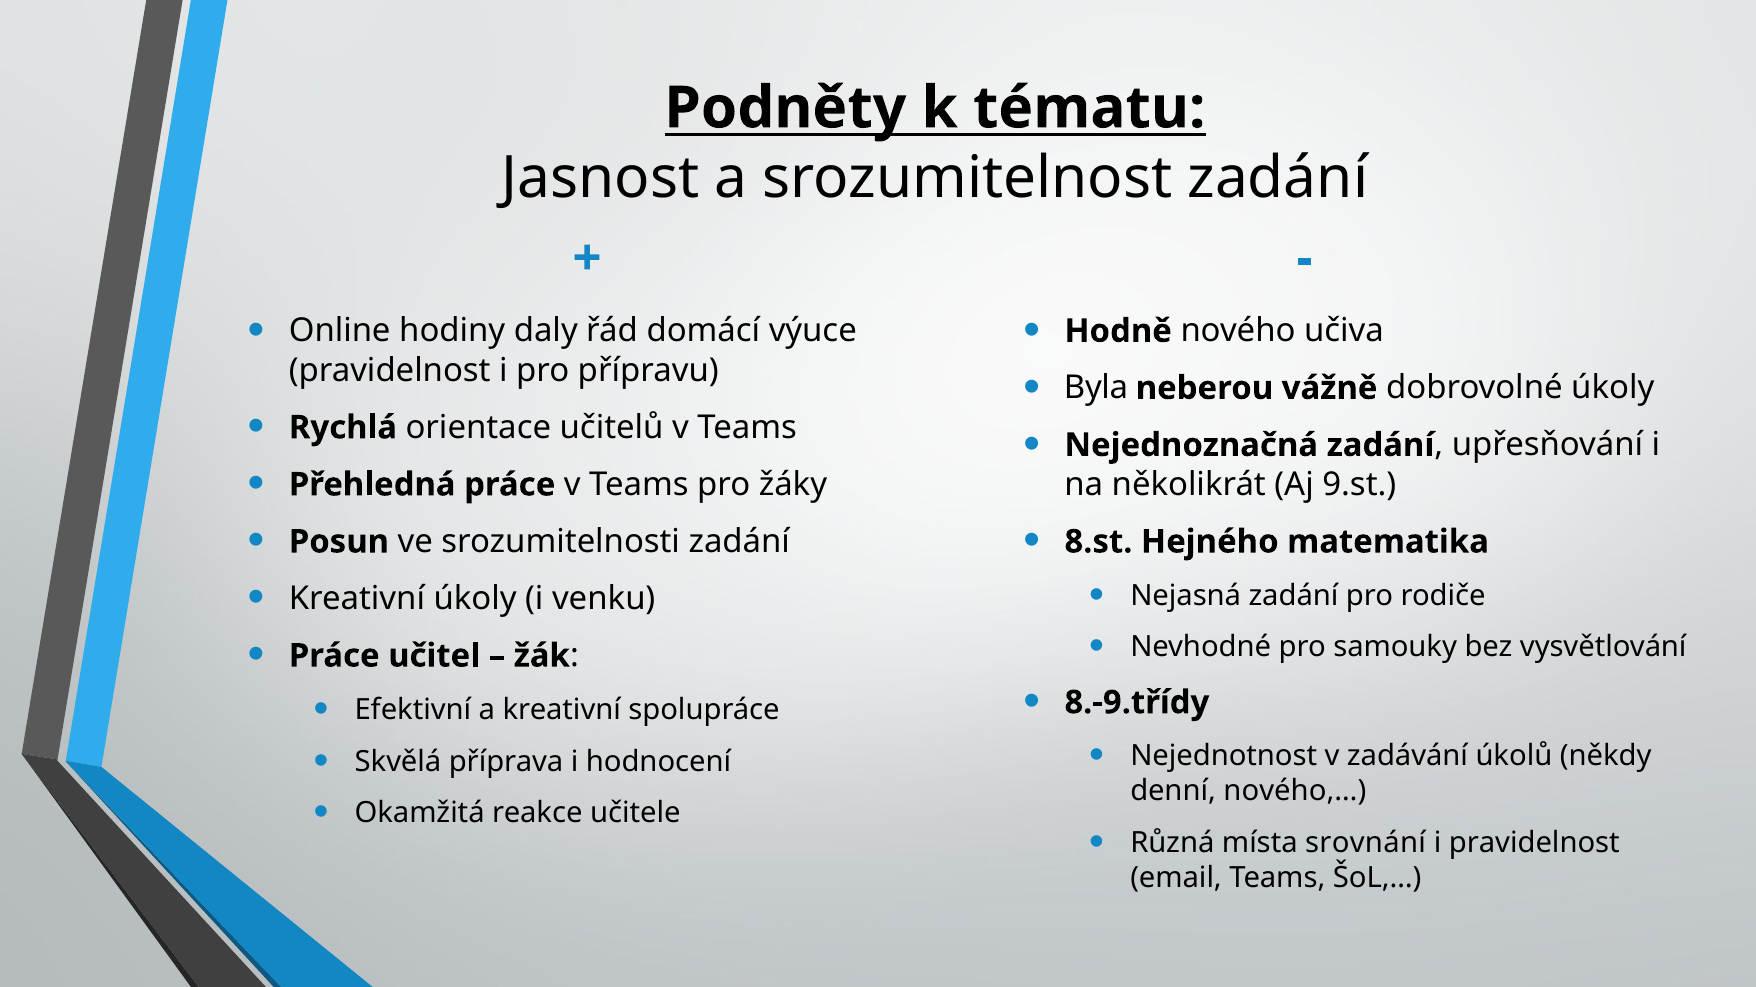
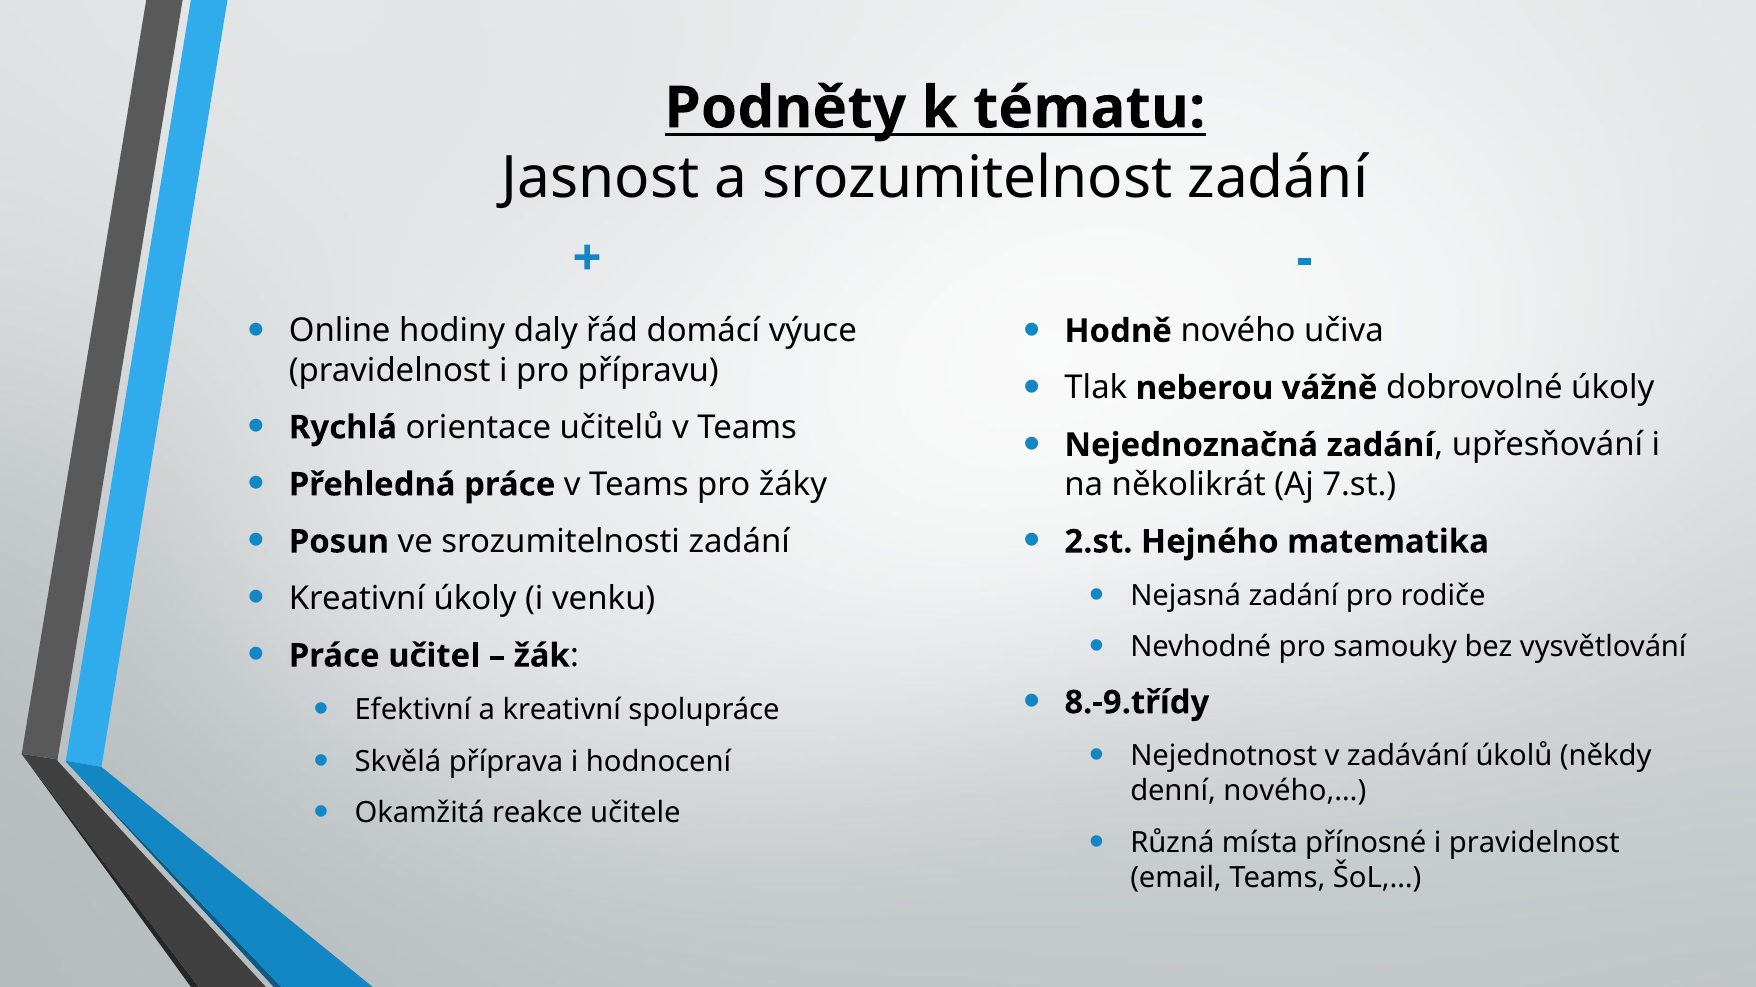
Byla: Byla -> Tlak (1096, 388)
9.st: 9.st -> 7.st (1359, 485)
8.st: 8.st -> 2.st (1098, 542)
srovnání: srovnání -> přínosné (1366, 844)
